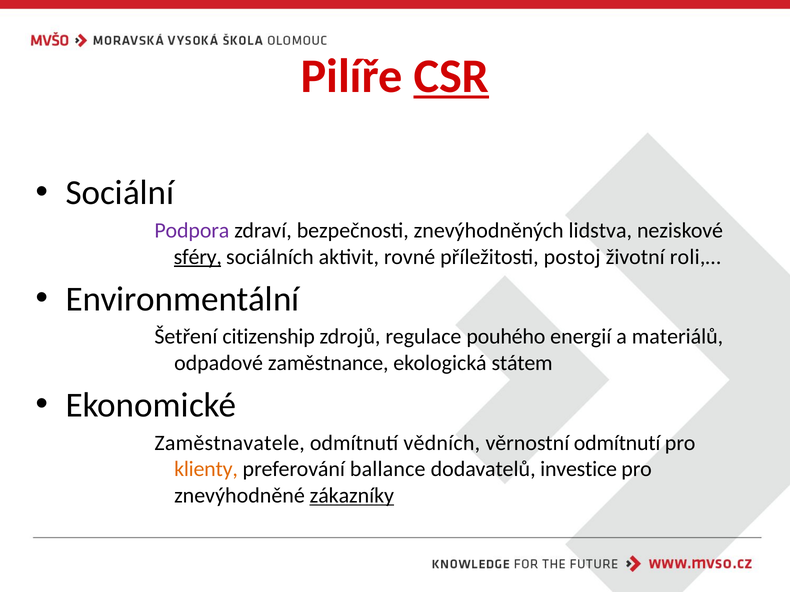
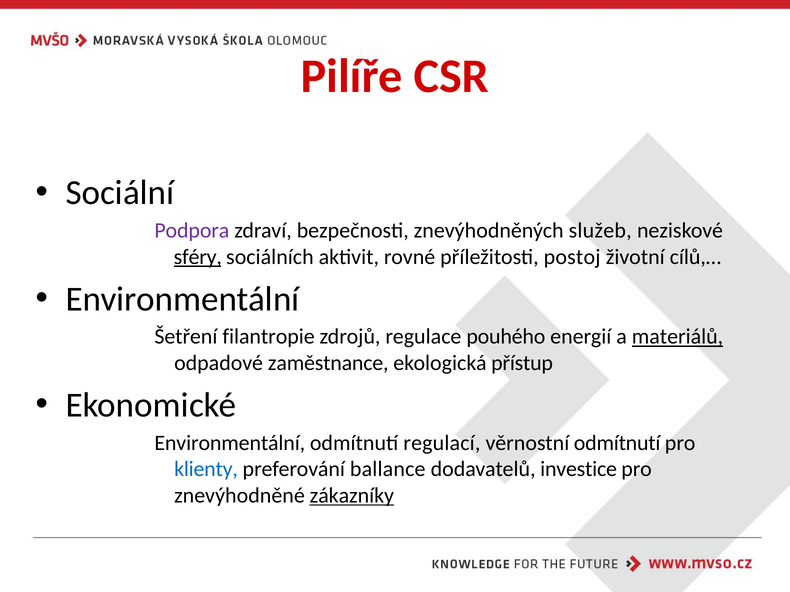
CSR underline: present -> none (451, 76)
lidstva: lidstva -> služeb (600, 231)
roli,…: roli,… -> cílů,… (695, 257)
citizenship: citizenship -> filantropie (269, 337)
materiálů underline: none -> present (677, 337)
státem: státem -> přístup (522, 363)
Zaměstnavatele: Zaměstnavatele -> Environmentální (230, 443)
vědních: vědních -> regulací (442, 443)
klienty colour: orange -> blue (206, 470)
